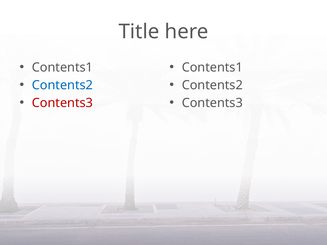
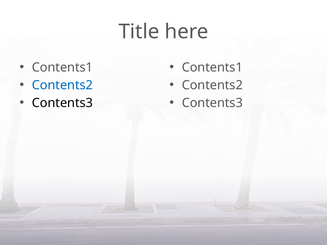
Contents3 colour: red -> black (62, 103)
